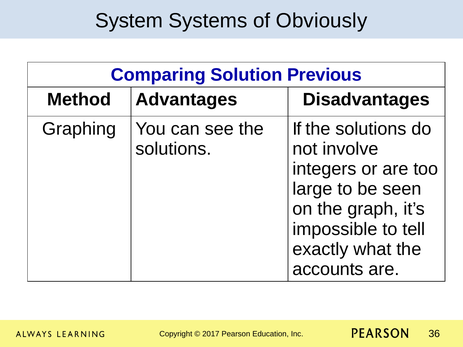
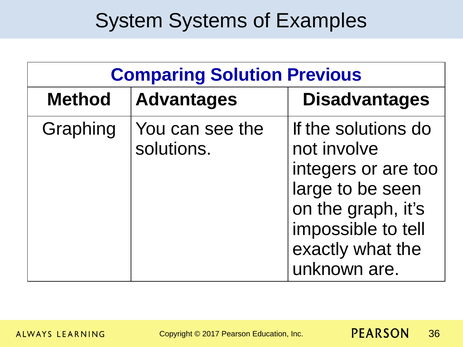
Obviously: Obviously -> Examples (322, 21)
accounts: accounts -> unknown (328, 269)
